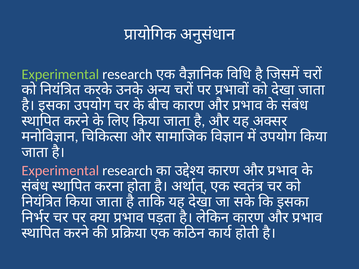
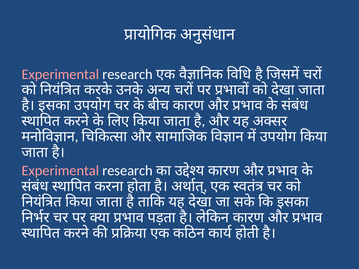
Experimental colour: light green -> pink (60, 74)
